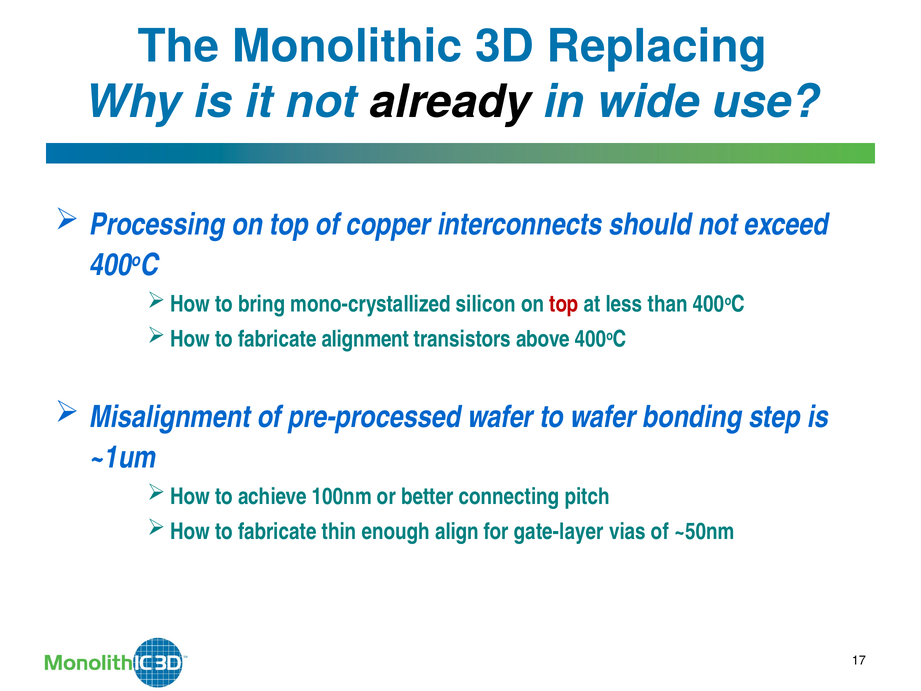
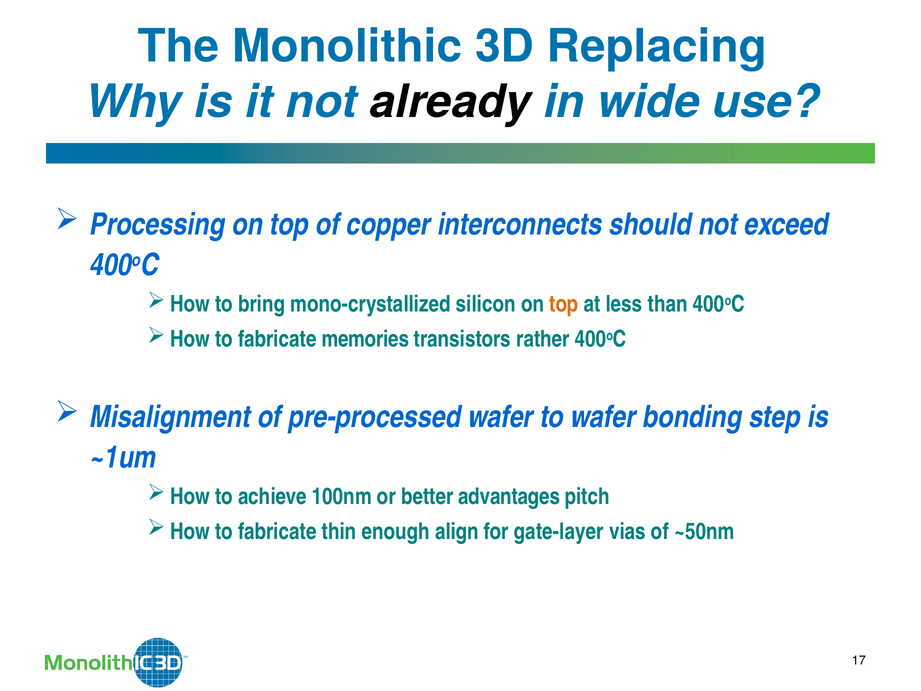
top colour: red -> orange (564, 304)
alignment: alignment -> memories (365, 339)
above: above -> rather (543, 339)
connecting: connecting -> advantages (509, 496)
